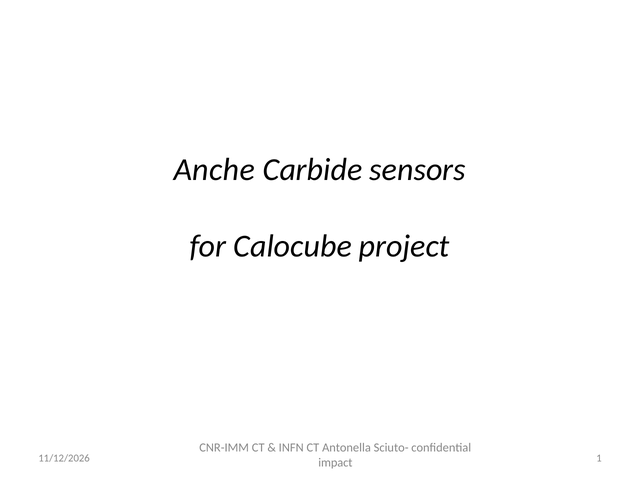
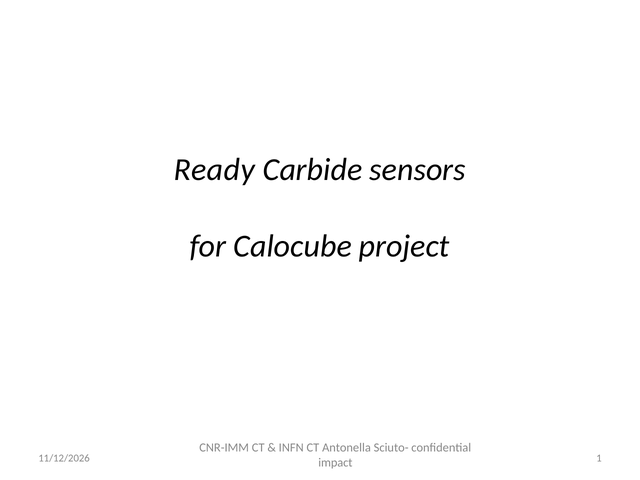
Anche: Anche -> Ready (214, 170)
